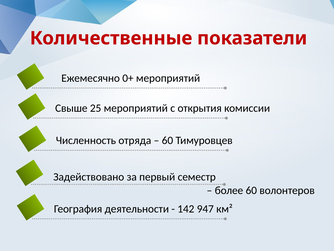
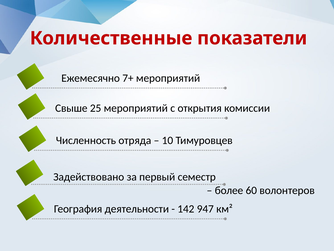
0+: 0+ -> 7+ (128, 78)
60: 60 -> 10 (167, 140)
